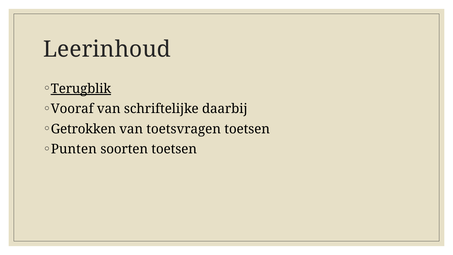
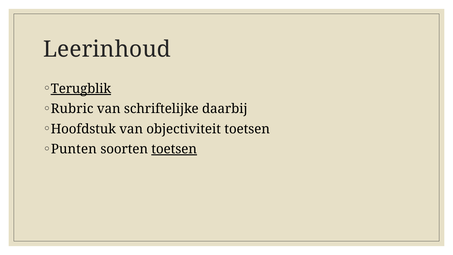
Vooraf: Vooraf -> Rubric (72, 109)
Getrokken: Getrokken -> Hoofdstuk (83, 129)
toetsvragen: toetsvragen -> objectiviteit (184, 129)
toetsen underline: none -> present (174, 149)
